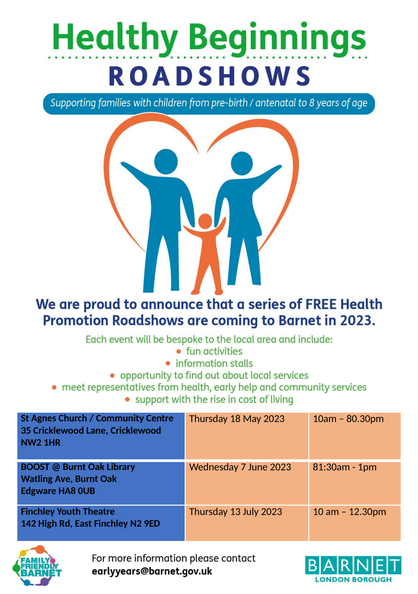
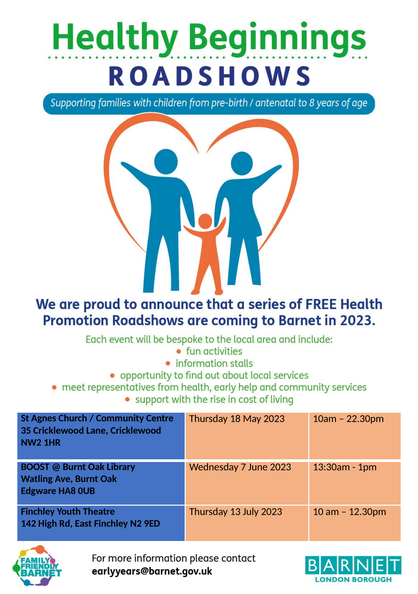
80.30pm: 80.30pm -> 22.30pm (365, 418)
81:30am: 81:30am -> 13:30am (331, 466)
